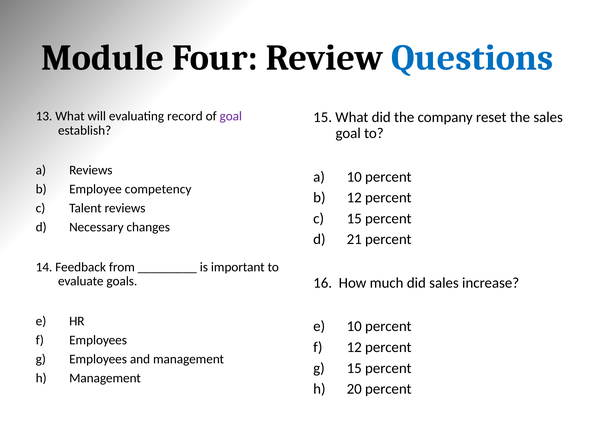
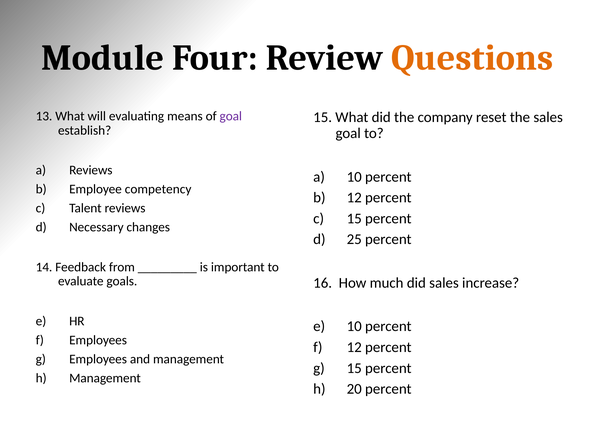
Questions colour: blue -> orange (472, 58)
record: record -> means (185, 116)
21: 21 -> 25 (354, 239)
